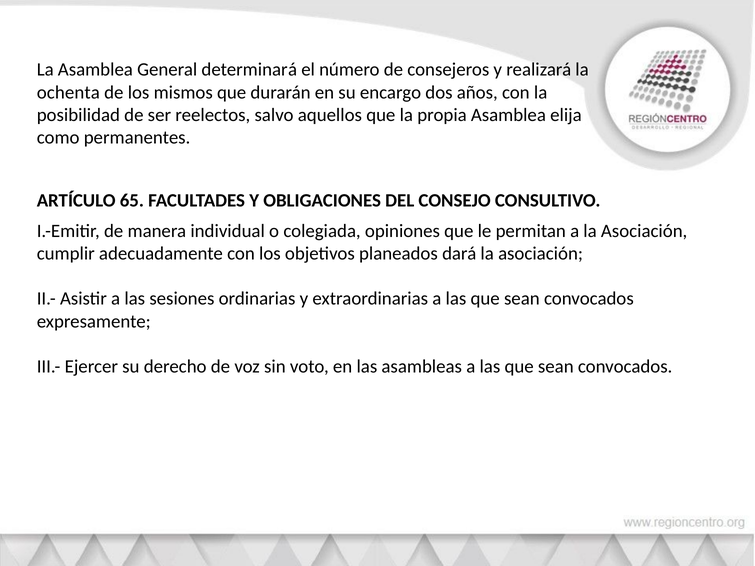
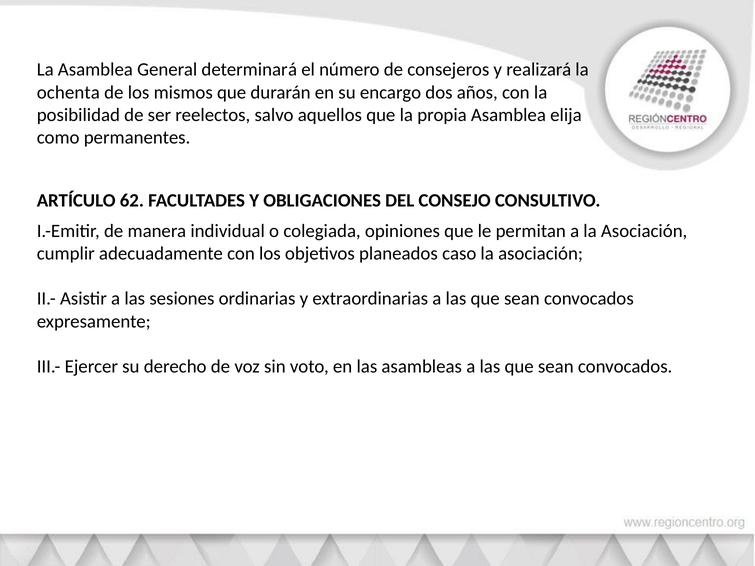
65: 65 -> 62 (132, 200)
dará: dará -> caso (459, 254)
